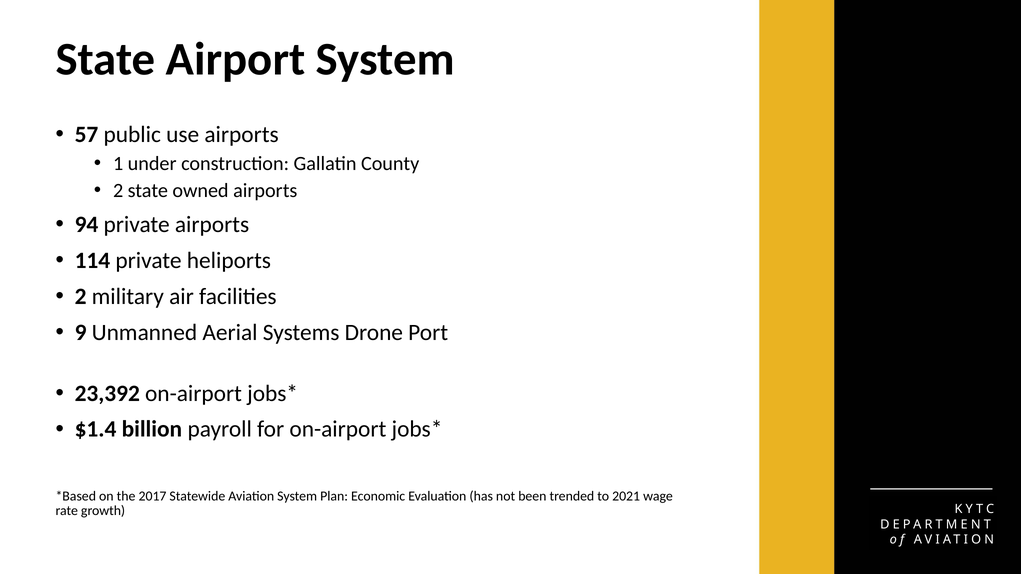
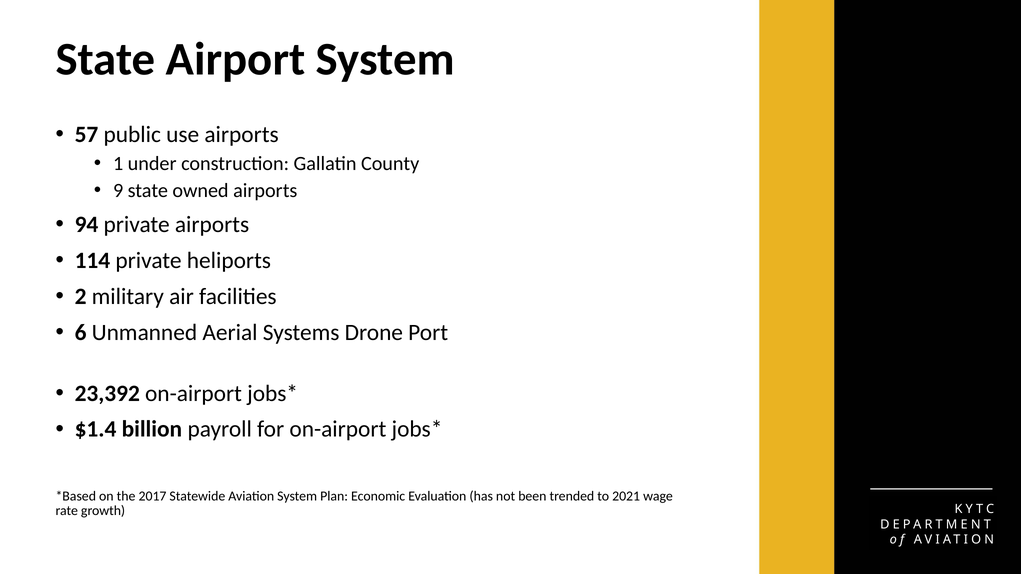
2: 2 -> 9 (118, 191)
9: 9 -> 6 (81, 332)
